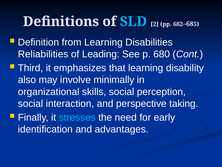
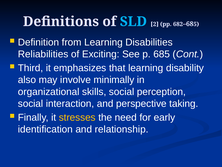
Leading: Leading -> Exciting (101, 54)
680: 680 -> 685 (162, 54)
stresses colour: light blue -> yellow (77, 117)
advantages: advantages -> relationship (122, 129)
